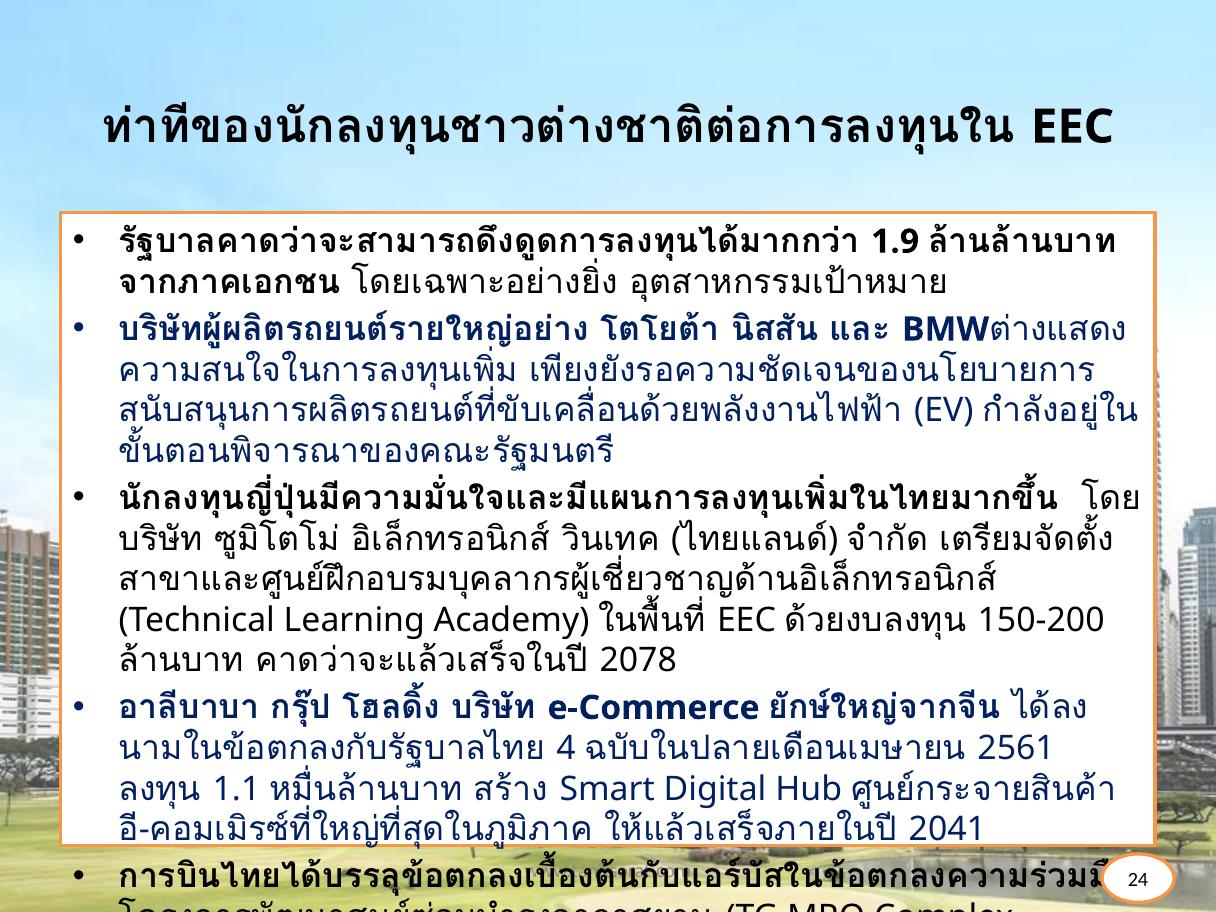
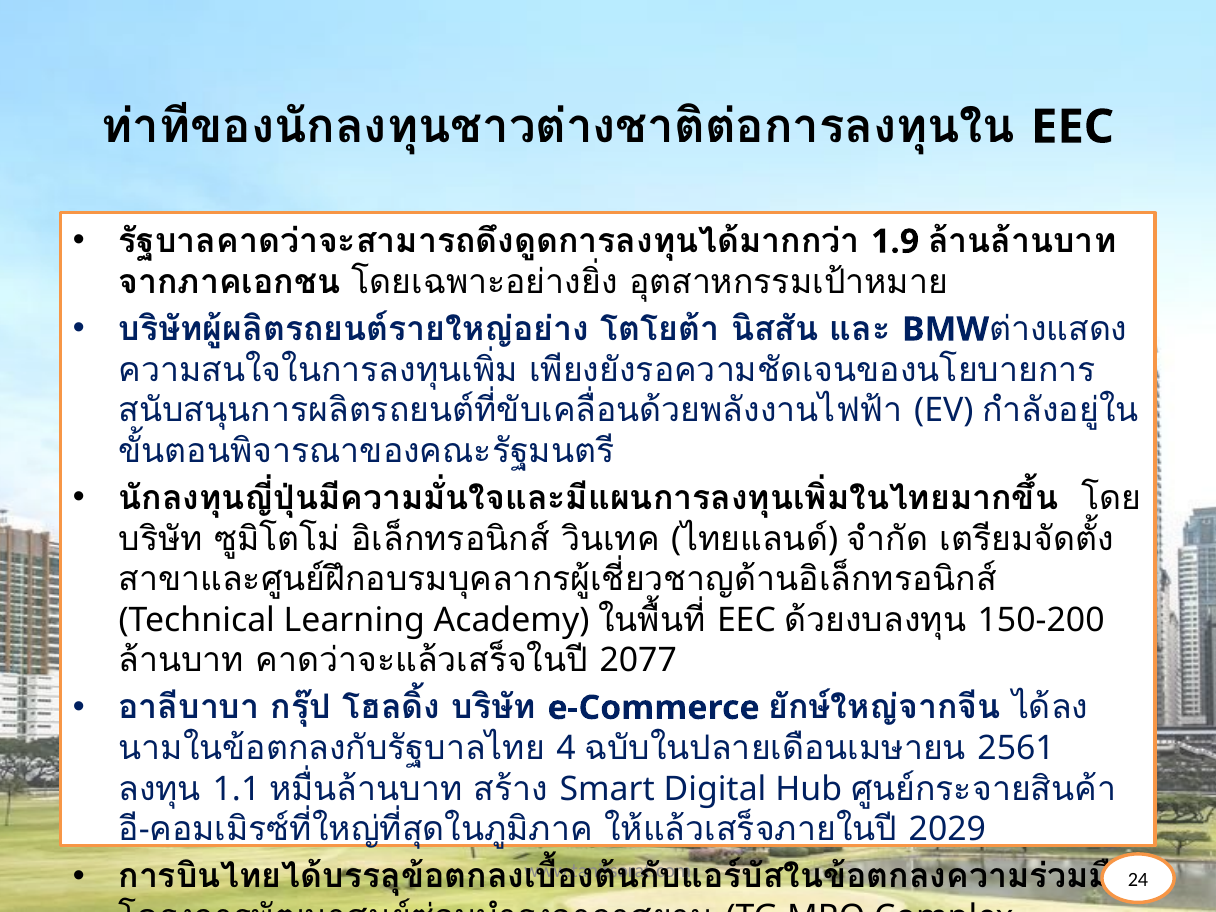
2078: 2078 -> 2077 (638, 661)
2041: 2041 -> 2029 (947, 829)
